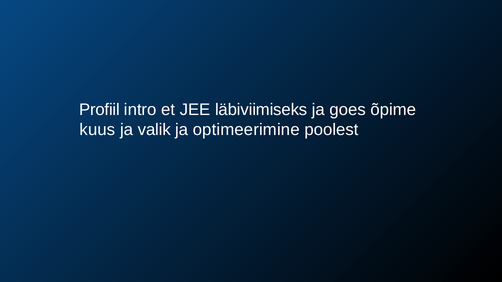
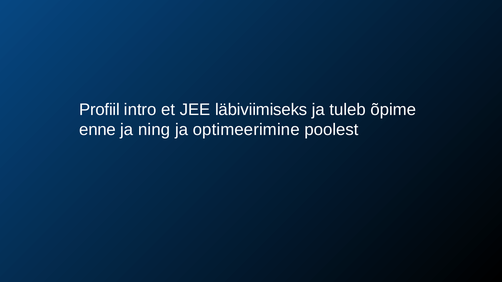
goes: goes -> tuleb (348, 110)
kuus: kuus -> enne (98, 130)
valik: valik -> ning (154, 130)
